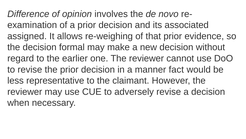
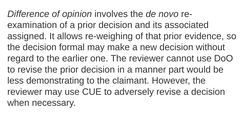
fact: fact -> part (176, 69)
representative: representative -> demonstrating (55, 80)
